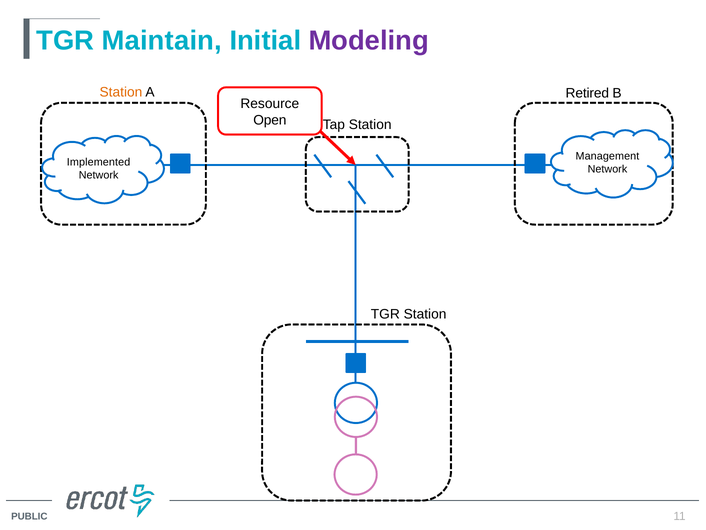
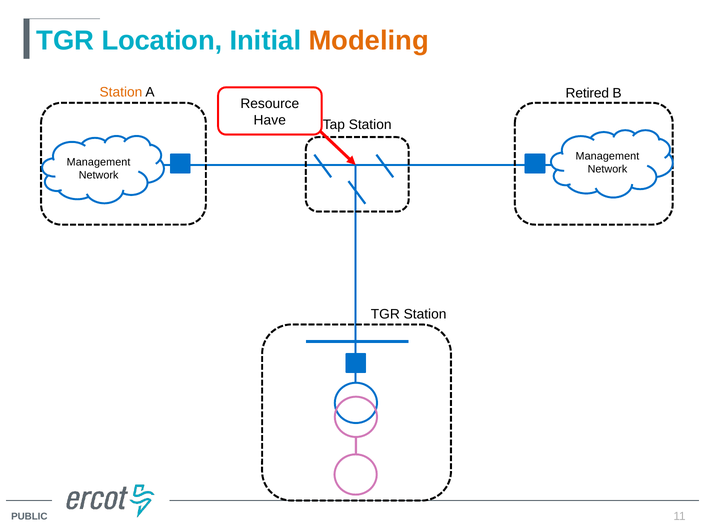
Maintain: Maintain -> Location (162, 41)
Modeling colour: purple -> orange (369, 41)
Open: Open -> Have (270, 120)
Implemented: Implemented -> Management (99, 162)
